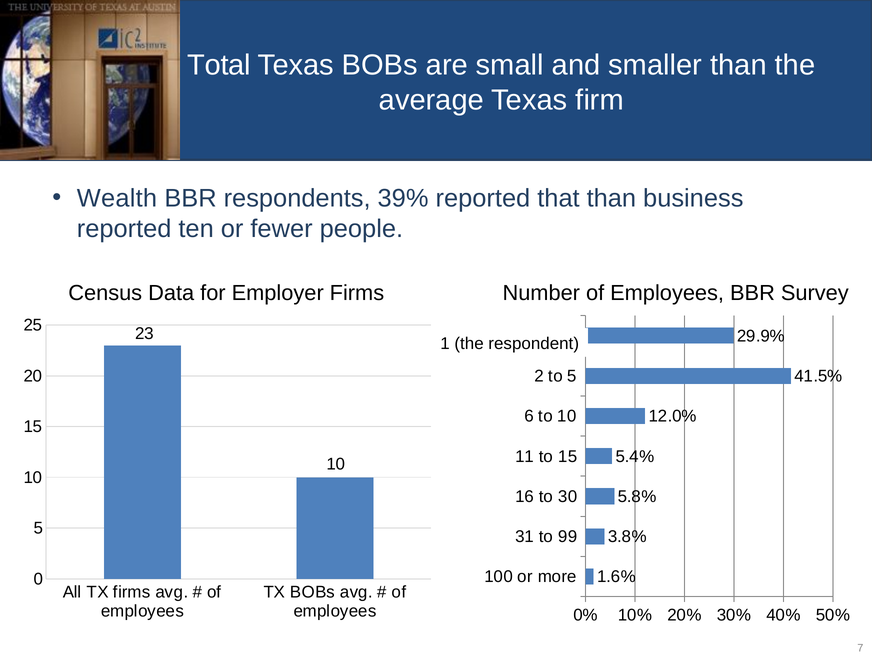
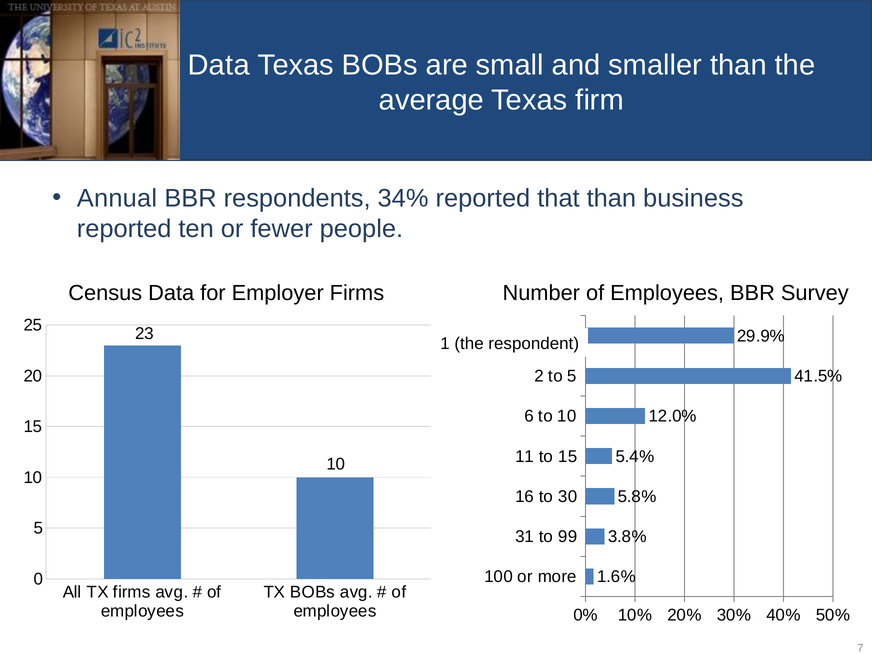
Total: Total -> Data (219, 65)
Wealth: Wealth -> Annual (117, 199)
39%: 39% -> 34% (403, 199)
